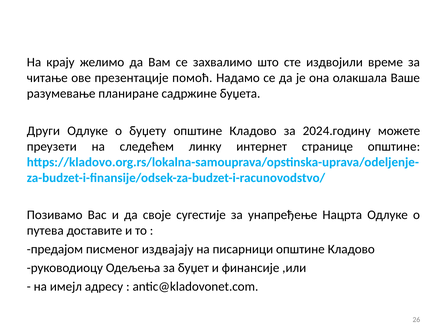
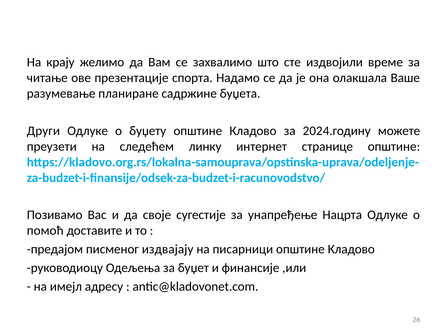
помоћ: помоћ -> спорта (192, 78)
путева: путева -> помоћ (45, 231)
